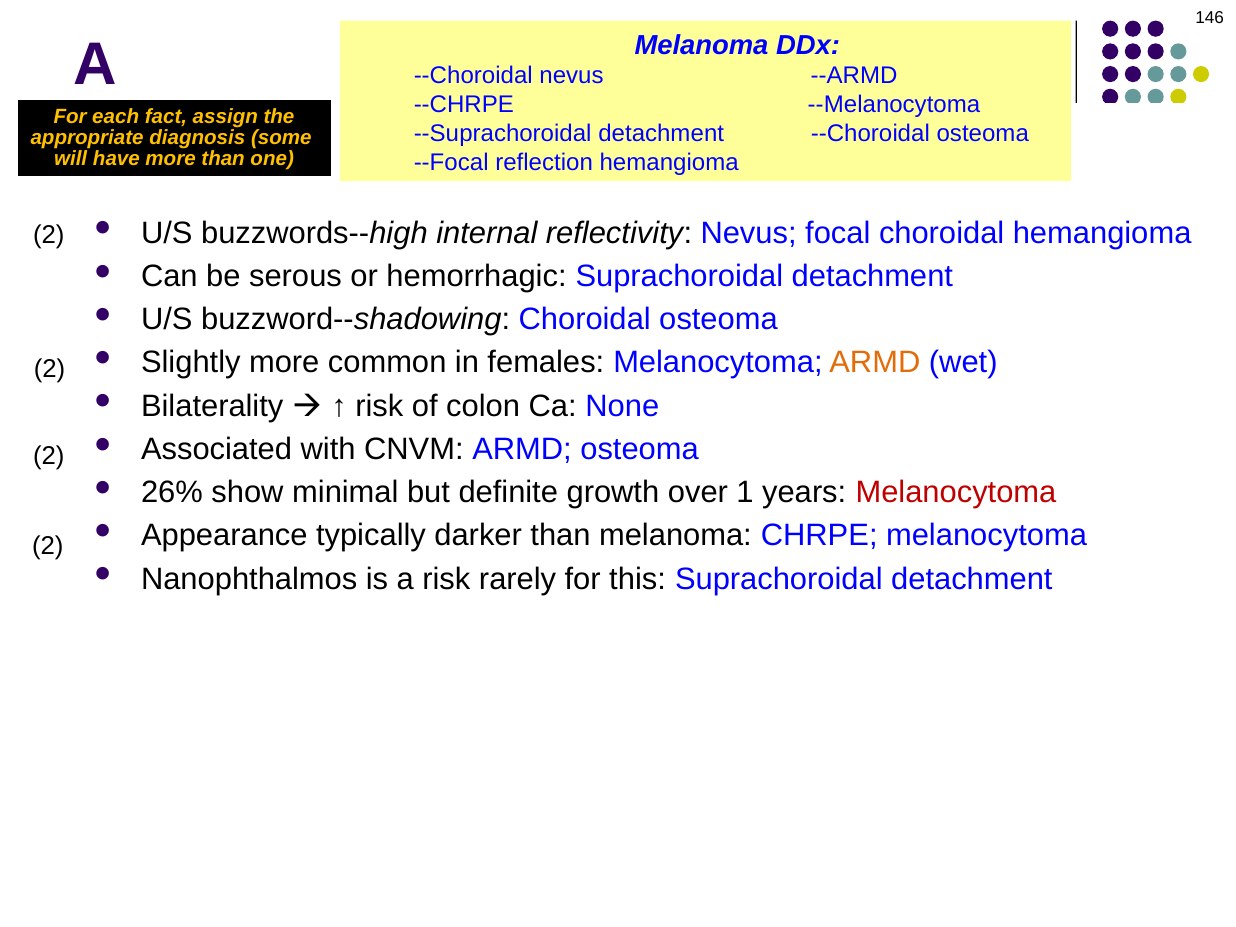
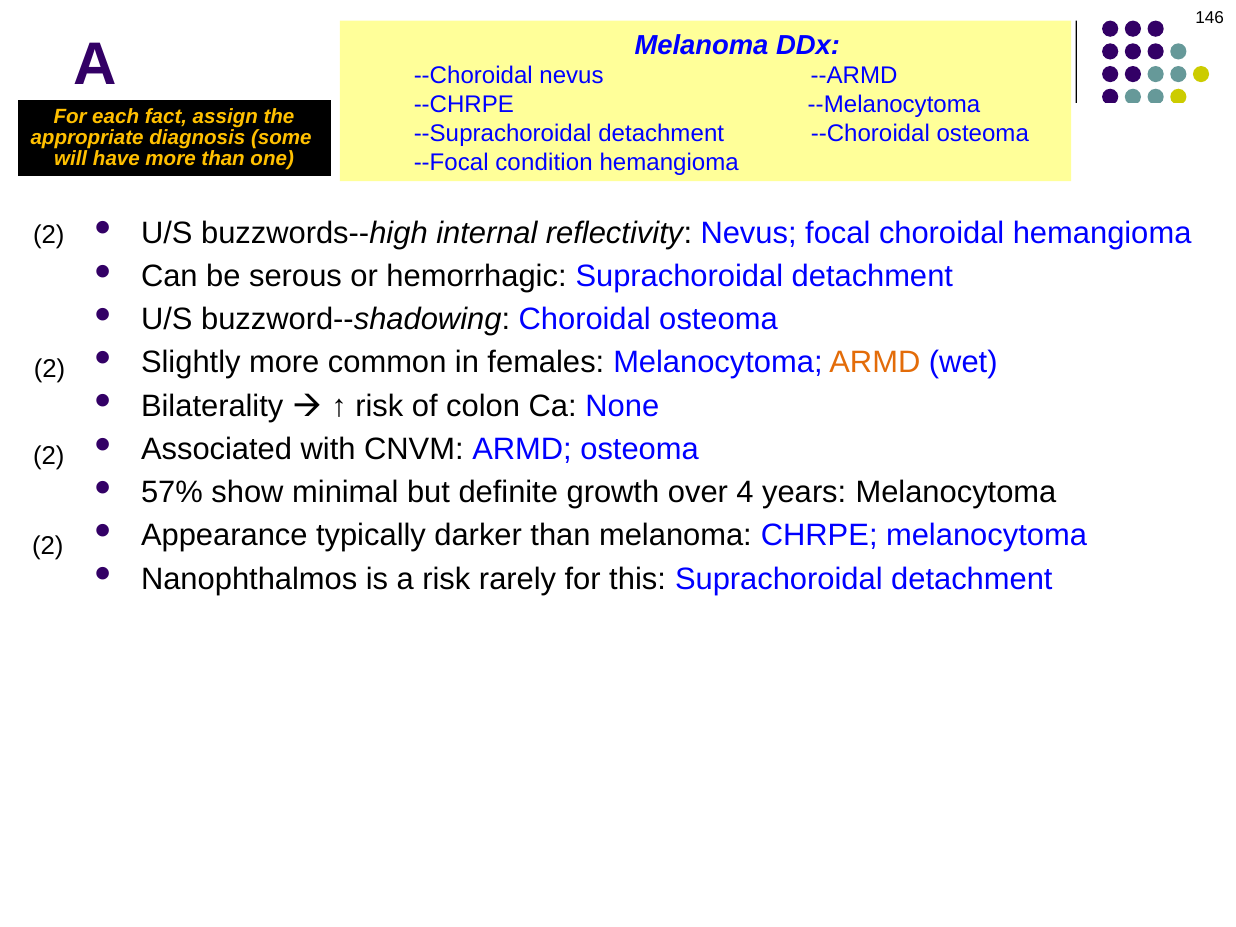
reflection: reflection -> condition (544, 162)
26%: 26% -> 57% (172, 492)
1: 1 -> 4 (745, 492)
Melanocytoma colour: red -> black (956, 492)
